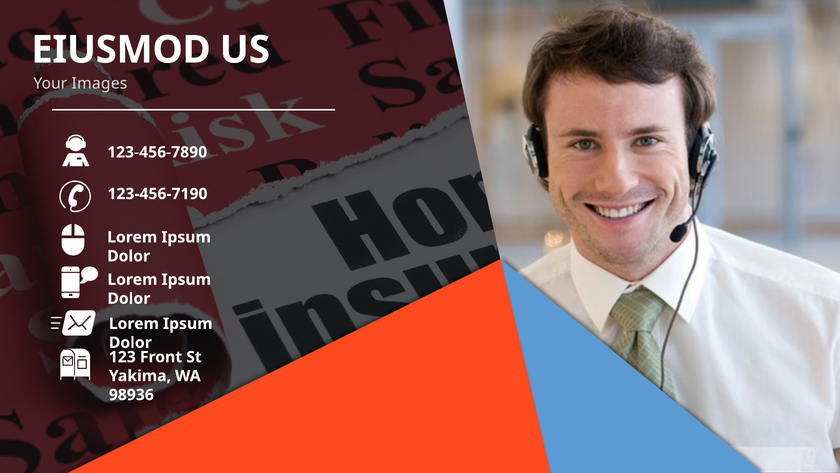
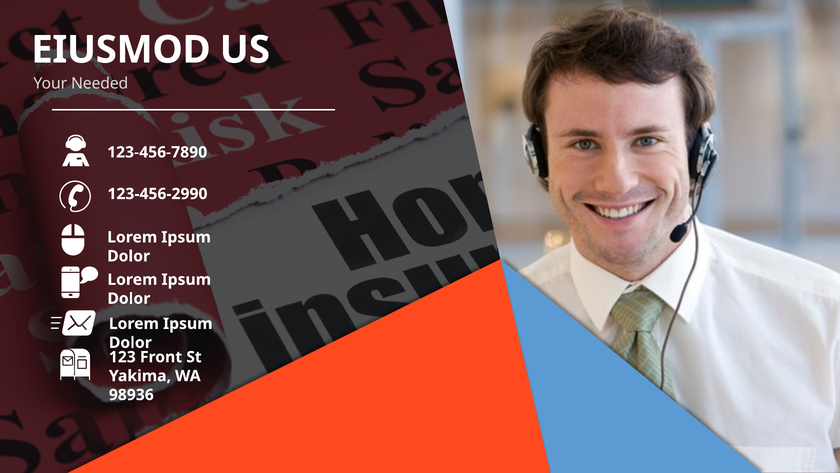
Images: Images -> Needed (100, 83)
123-456-7190: 123-456-7190 -> 123-456-2990 (157, 194)
